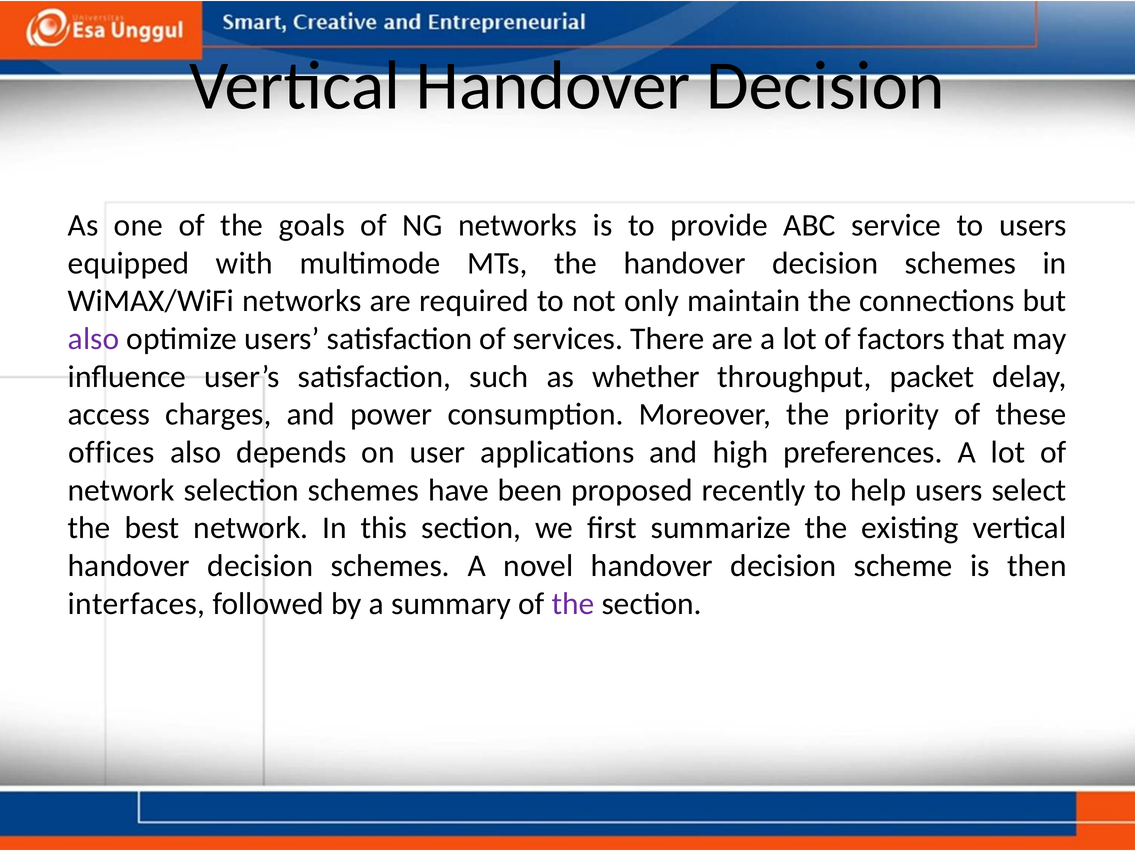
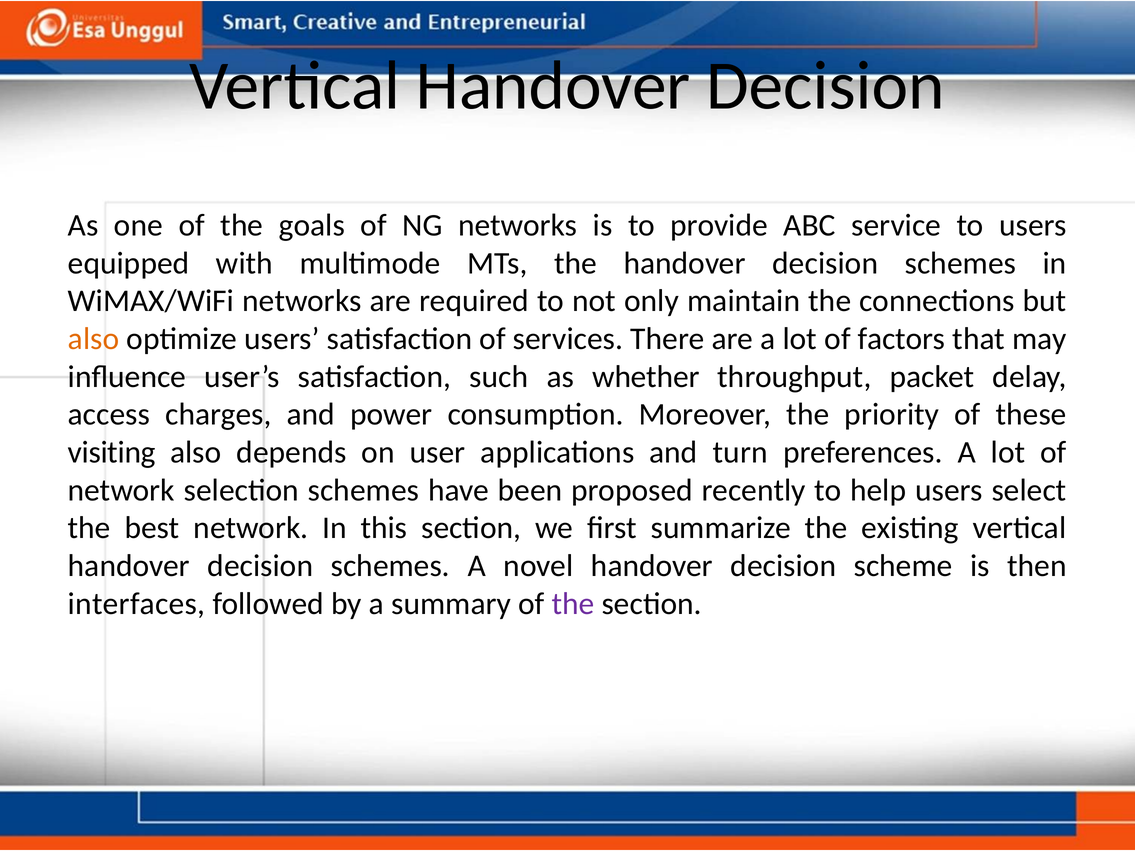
also colour: purple -> orange (94, 339)
offices: offices -> visiting (112, 452)
high: high -> turn (740, 452)
